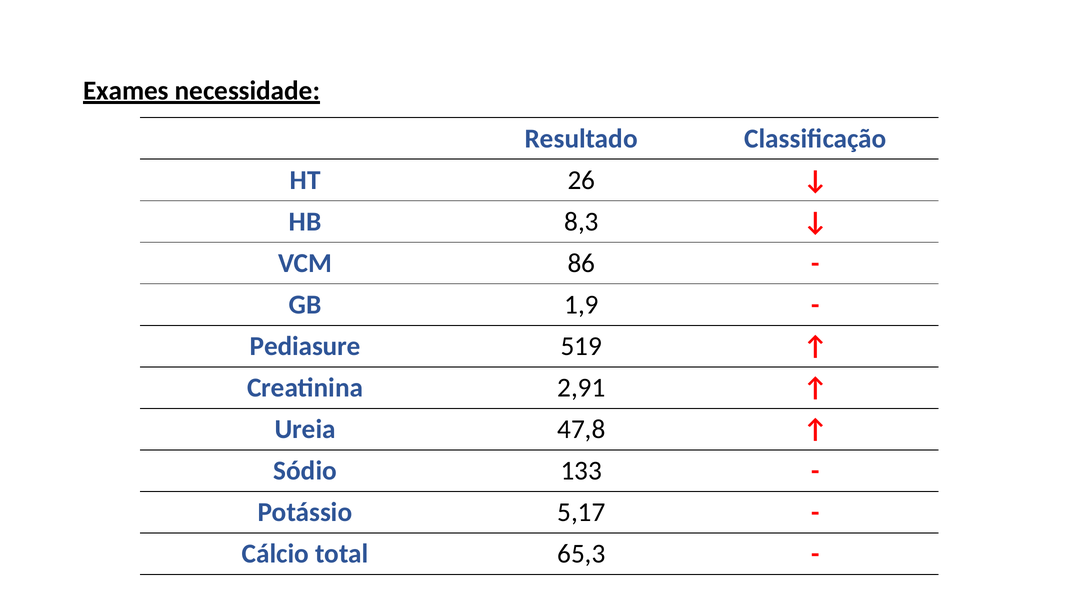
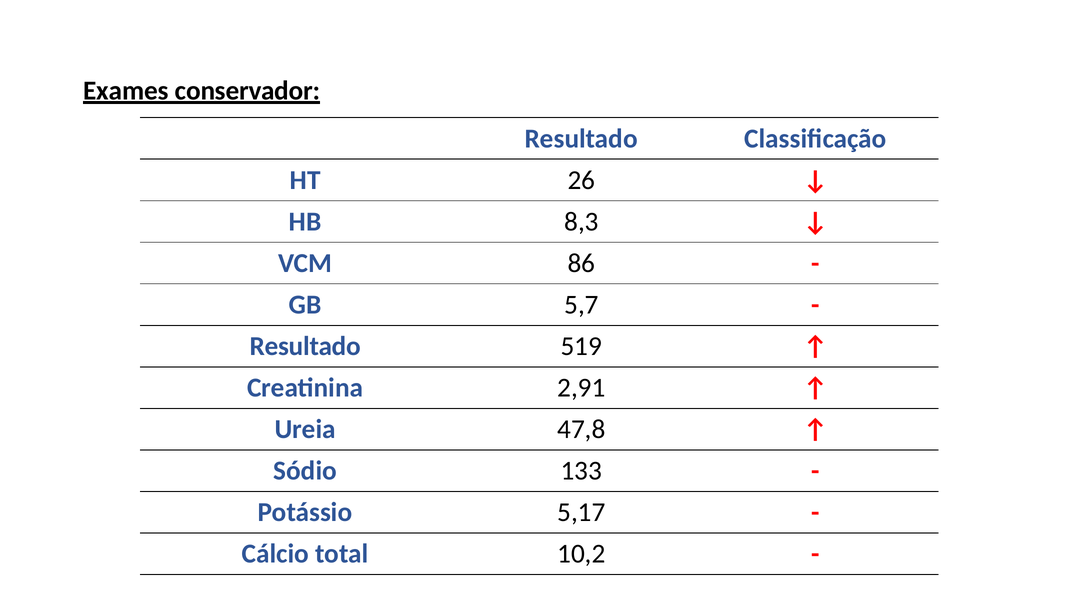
necessidade: necessidade -> conservador (248, 91)
1,9: 1,9 -> 5,7 (581, 305)
Pediasure: Pediasure -> Resultado (305, 346)
65,3: 65,3 -> 10,2 (581, 554)
